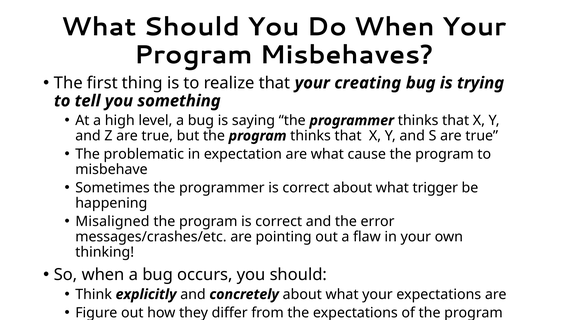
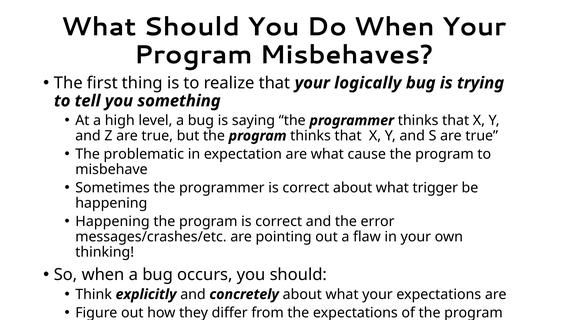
creating: creating -> logically (368, 83)
Misaligned: Misaligned -> Happening (112, 221)
